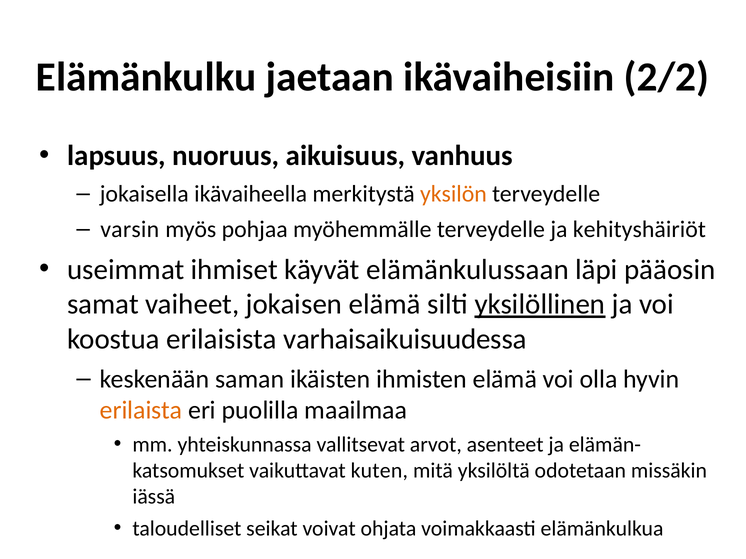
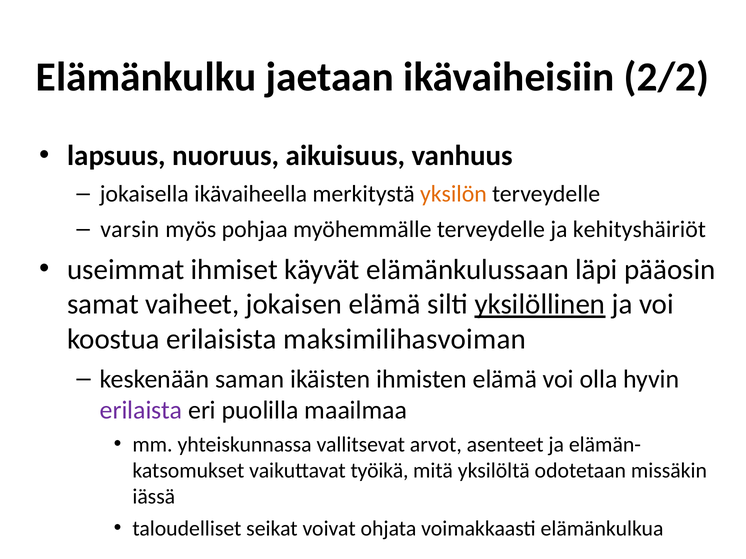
varhaisaikuisuudessa: varhaisaikuisuudessa -> maksimilihasvoiman (405, 339)
erilaista colour: orange -> purple (141, 410)
kuten: kuten -> työikä (380, 471)
